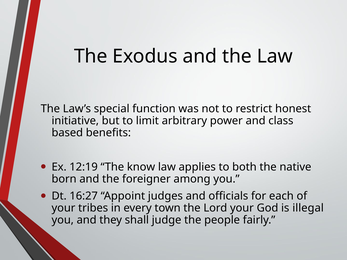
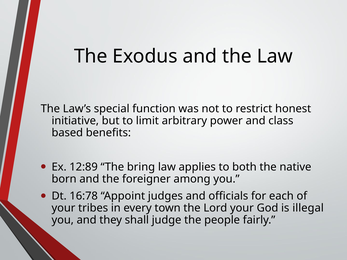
12:19: 12:19 -> 12:89 (84, 167)
know: know -> bring (141, 167)
16:27: 16:27 -> 16:78 (84, 196)
